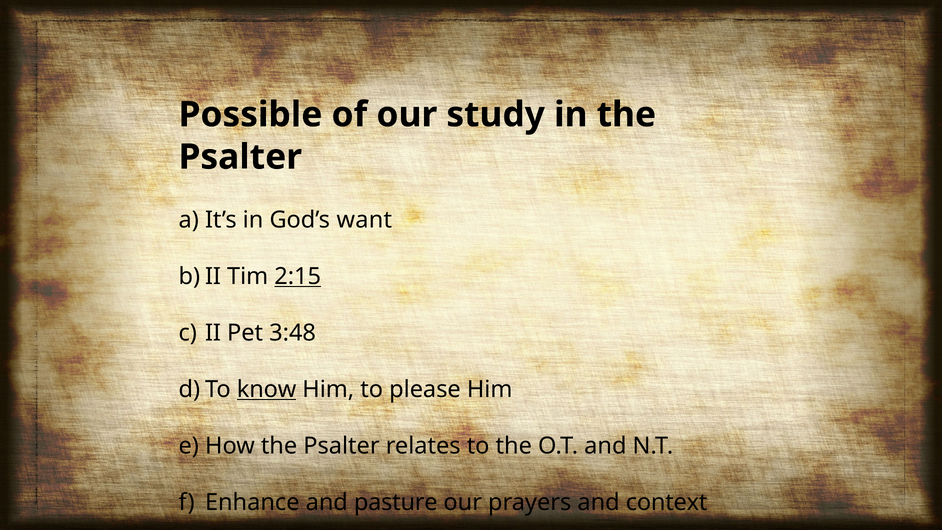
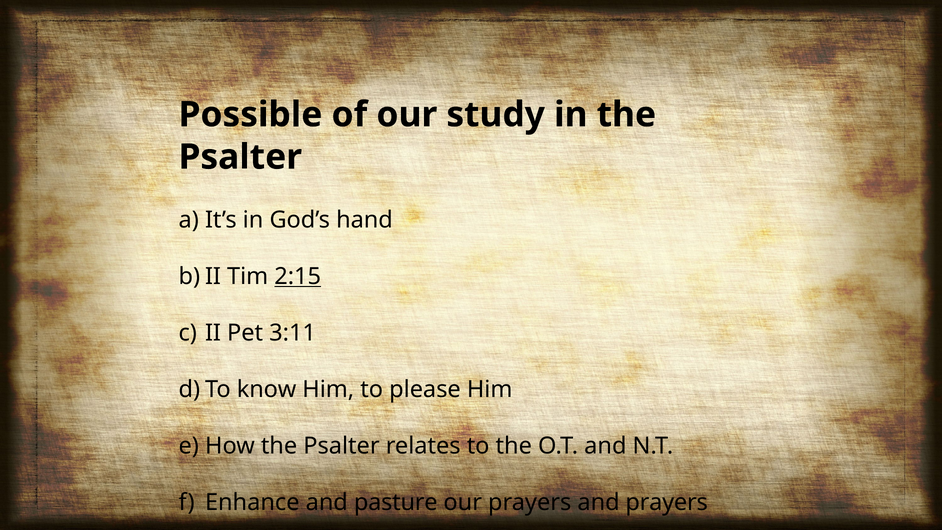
want: want -> hand (364, 220)
3:48: 3:48 -> 3:11 (293, 333)
know underline: present -> none (267, 389)
and context: context -> prayers (667, 502)
